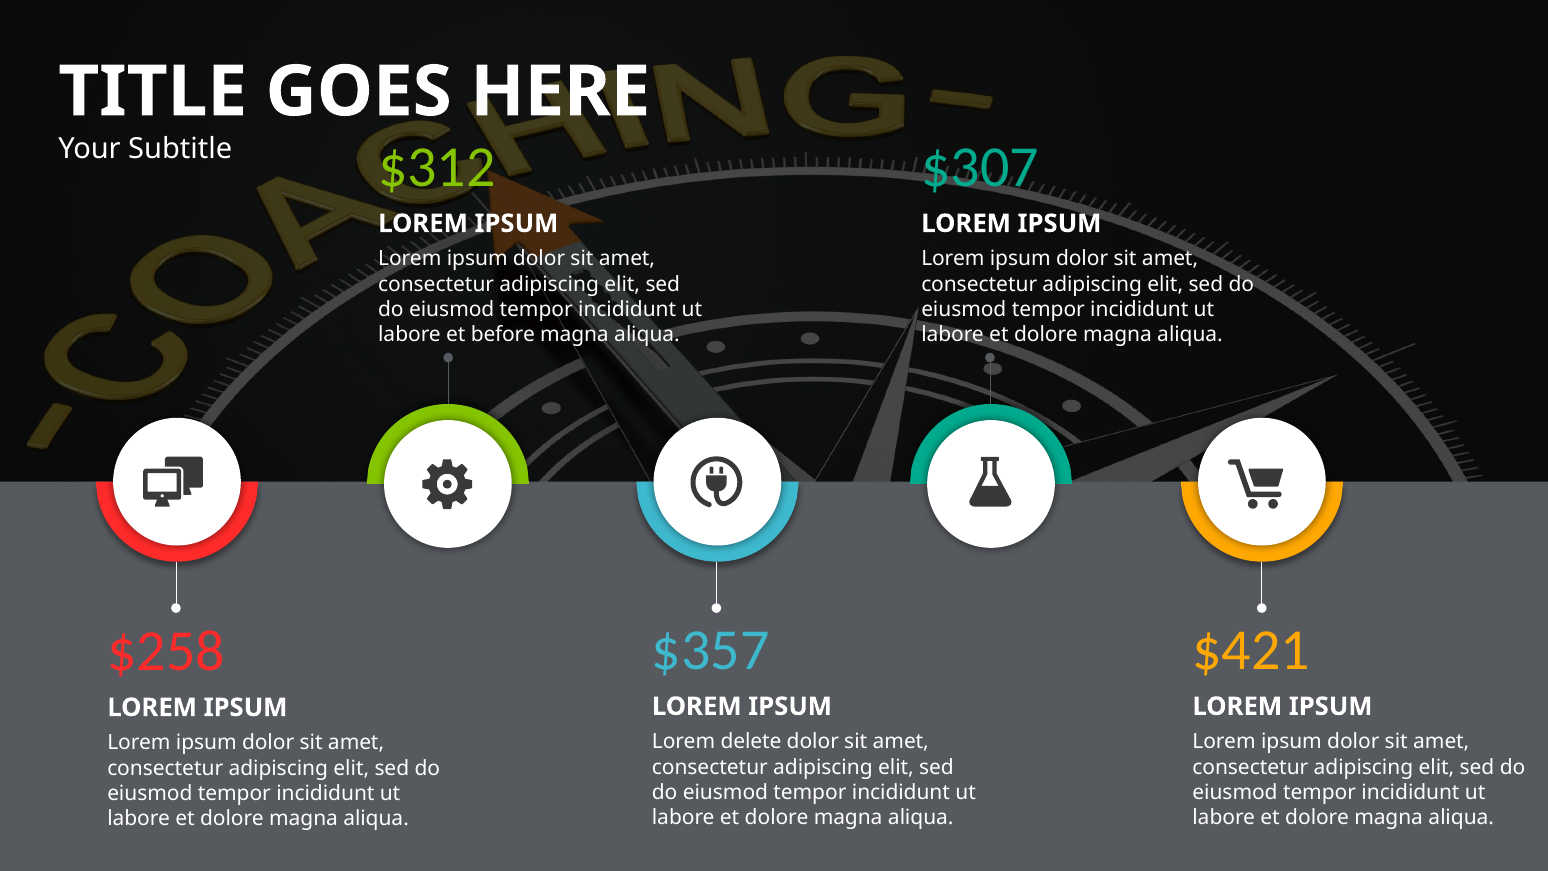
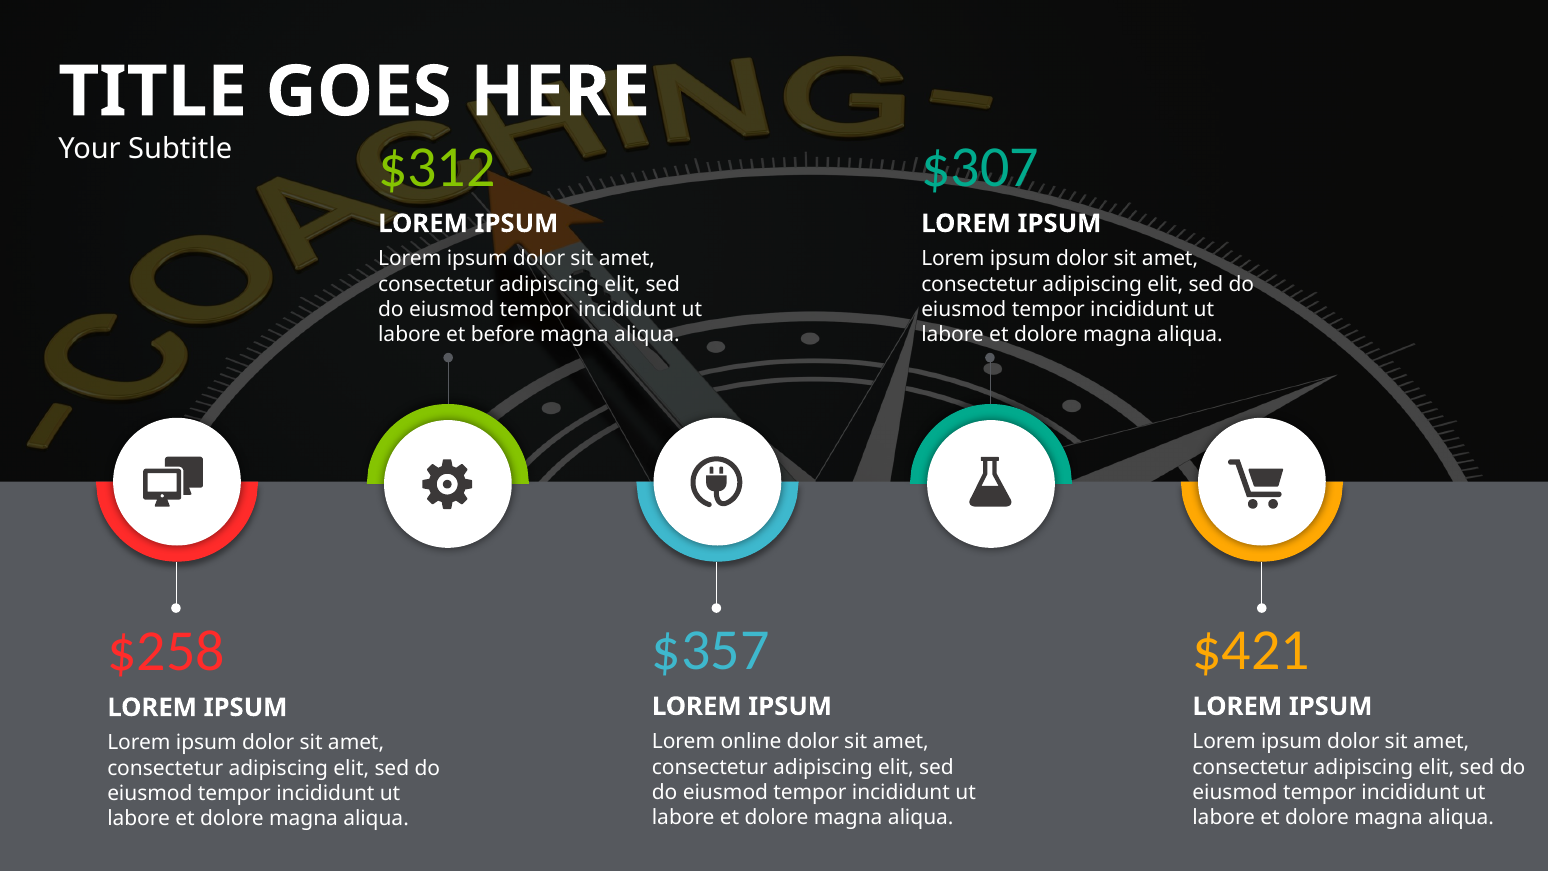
delete: delete -> online (751, 742)
